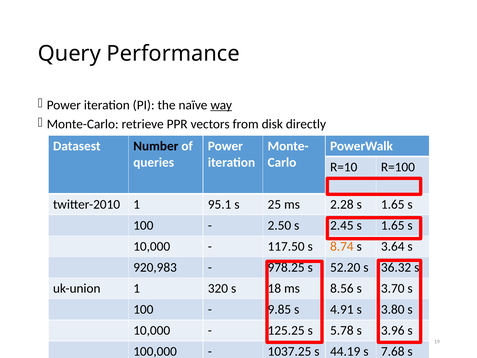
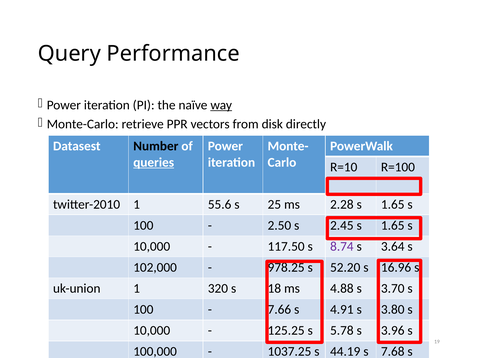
queries underline: none -> present (154, 162)
95.1: 95.1 -> 55.6 (220, 204)
8.74 colour: orange -> purple (342, 246)
920,983: 920,983 -> 102,000 (155, 267)
36.32: 36.32 -> 16.96 (396, 267)
8.56: 8.56 -> 4.88 (342, 288)
9.85: 9.85 -> 7.66 (279, 309)
